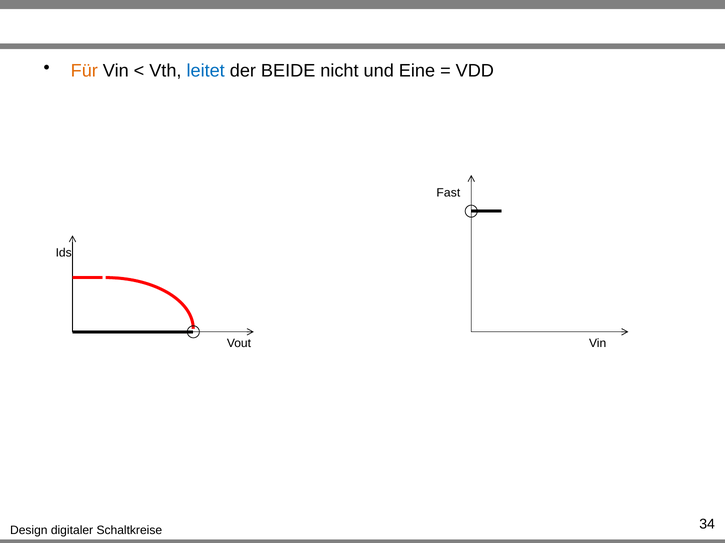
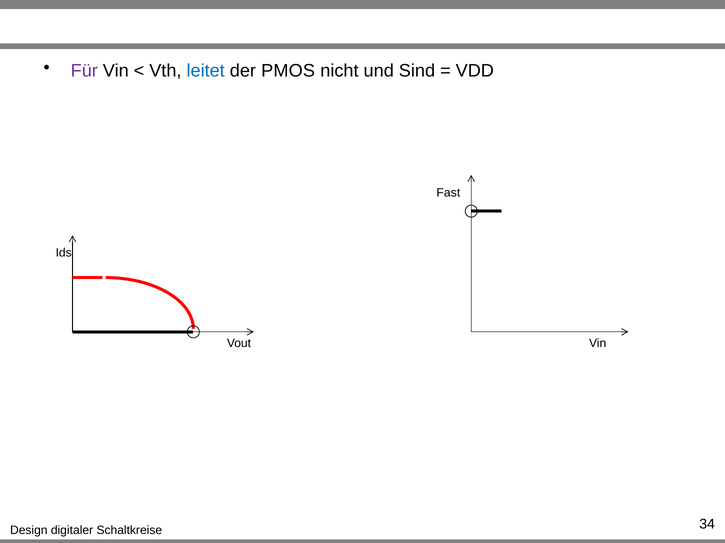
Für colour: orange -> purple (84, 71)
BEIDE: BEIDE -> PMOS (288, 71)
Eine: Eine -> Sind (417, 71)
